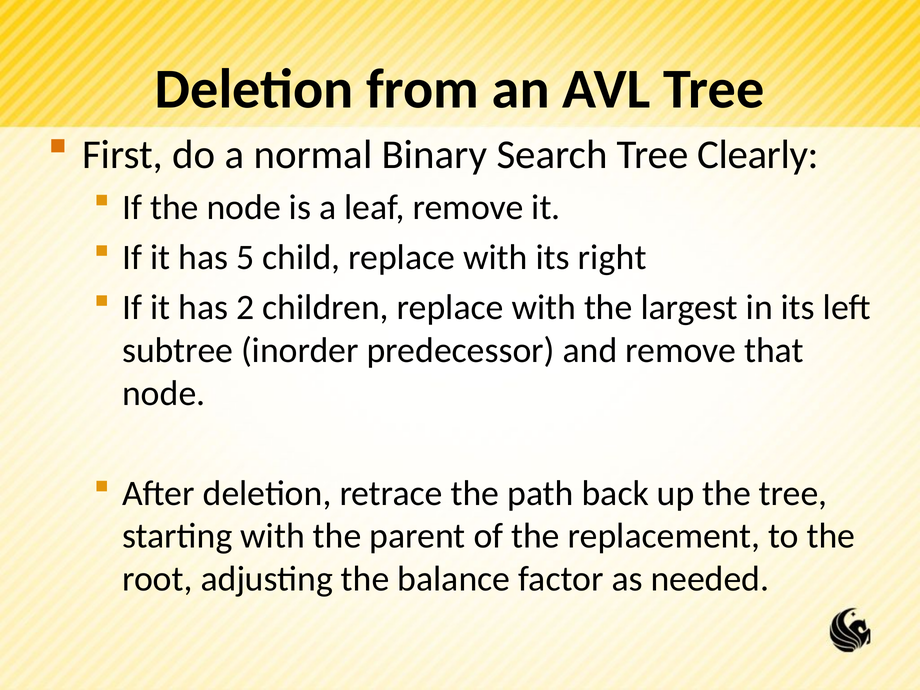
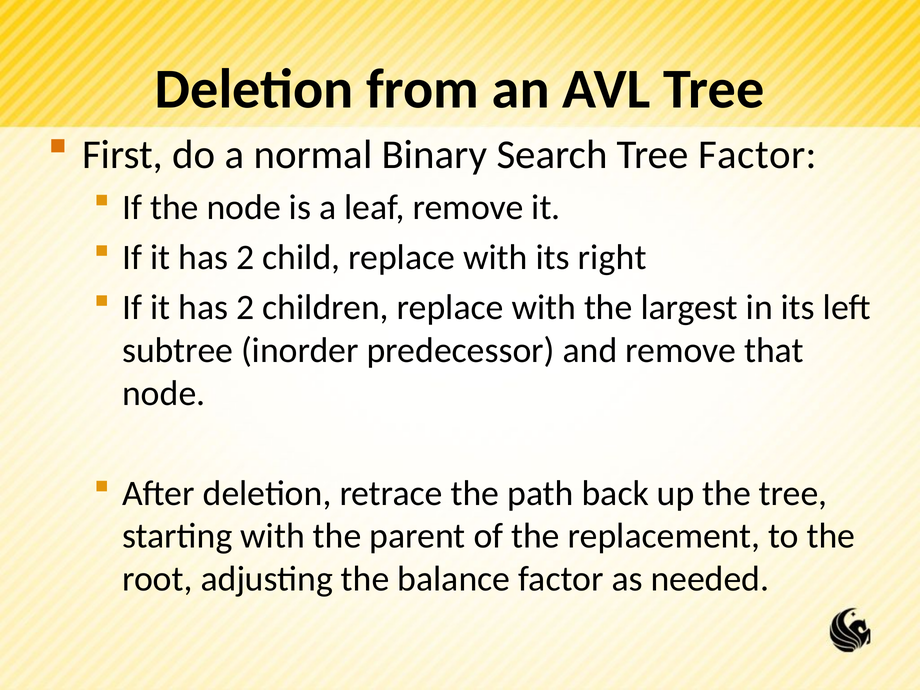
Tree Clearly: Clearly -> Factor (758, 155)
5: 5 -> 2 (245, 257)
